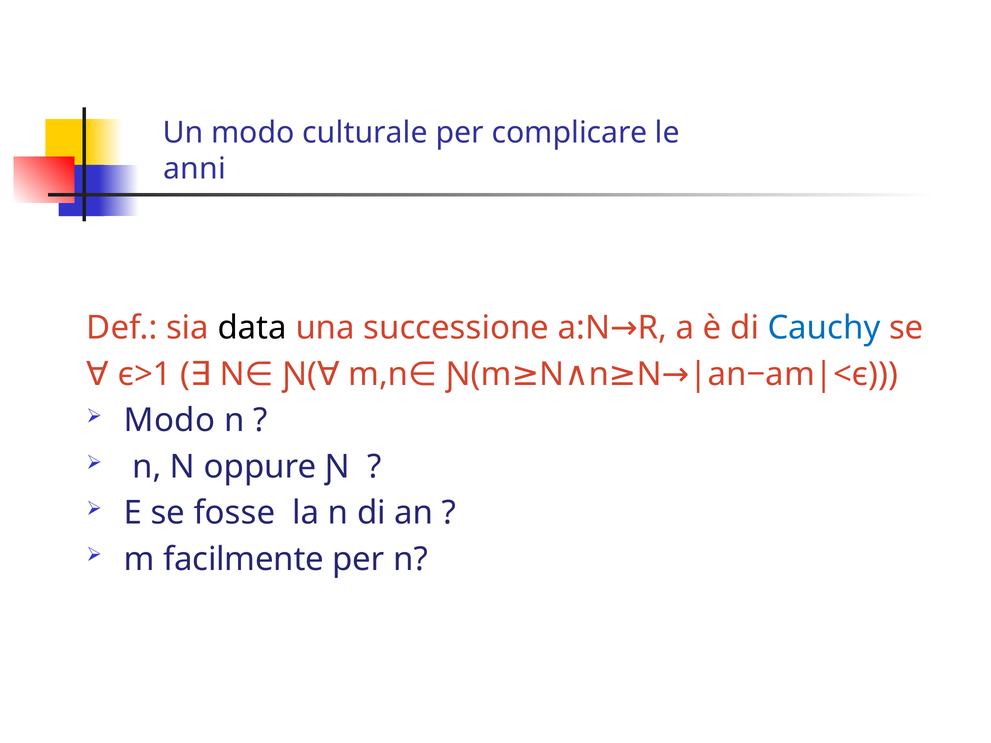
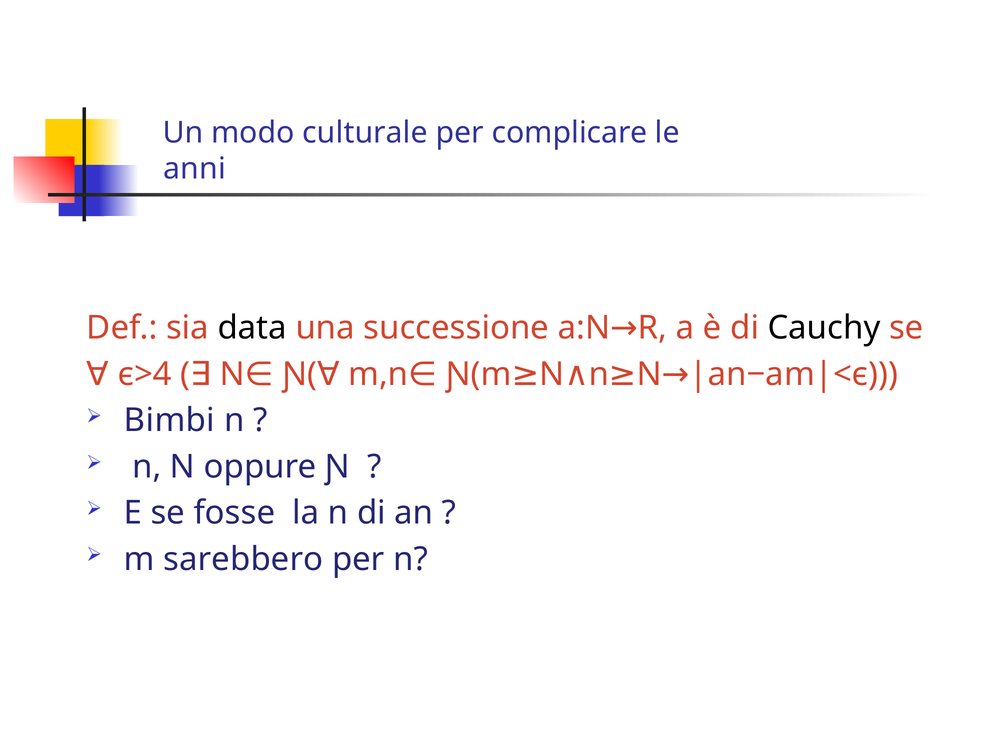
Cauchy colour: blue -> black (824, 328)
ϵ>1: ϵ>1 -> ϵ>4 (145, 374)
Modo: Modo -> Bimbi (169, 421)
facilmente: facilmente -> sarebbero (243, 559)
